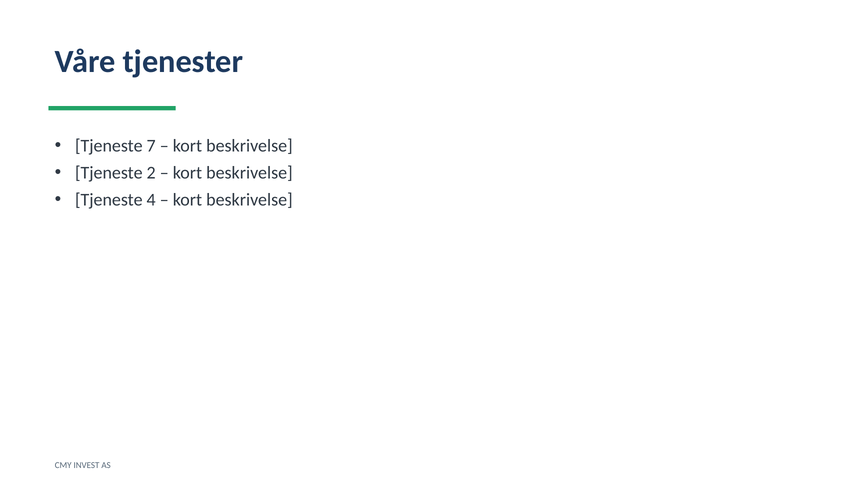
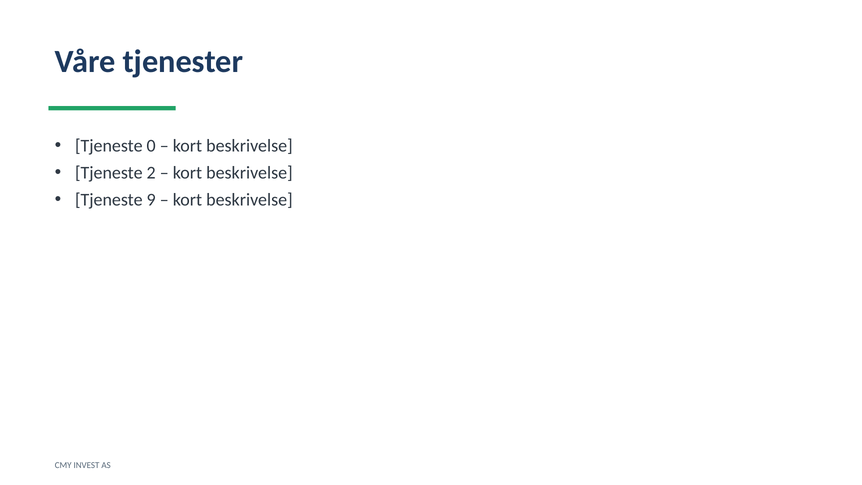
7: 7 -> 0 (151, 146)
4: 4 -> 9 (151, 200)
